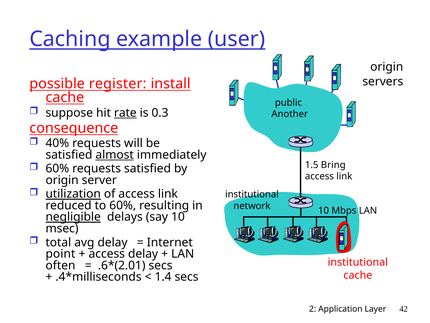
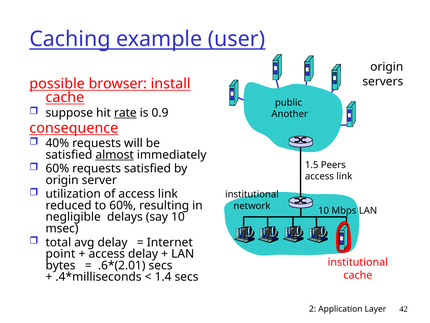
register: register -> browser (118, 84)
0.3: 0.3 -> 0.9 (160, 113)
Bring: Bring -> Peers (333, 165)
utilization underline: present -> none (73, 194)
negligible underline: present -> none (73, 217)
often: often -> bytes (61, 265)
